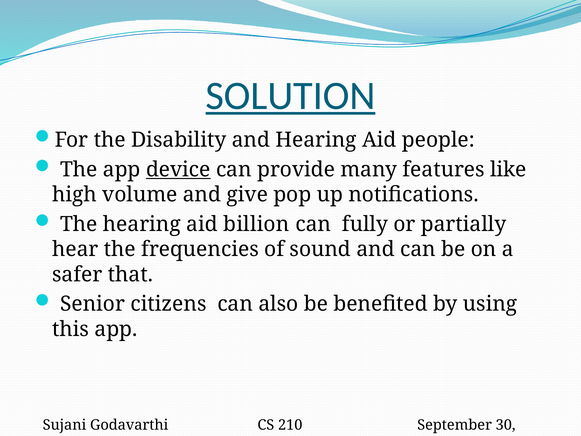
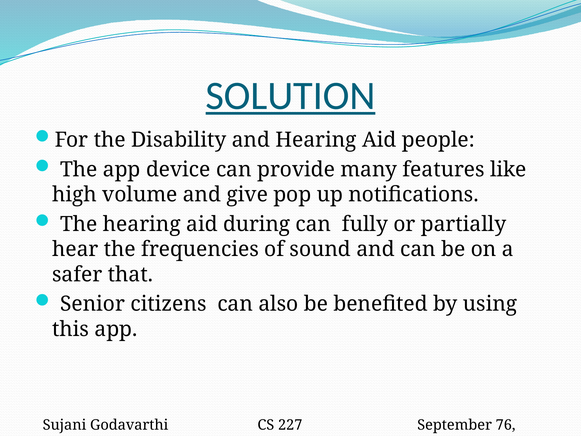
device underline: present -> none (178, 169)
billion: billion -> during (257, 224)
210: 210 -> 227 (290, 425)
30: 30 -> 76 (506, 425)
